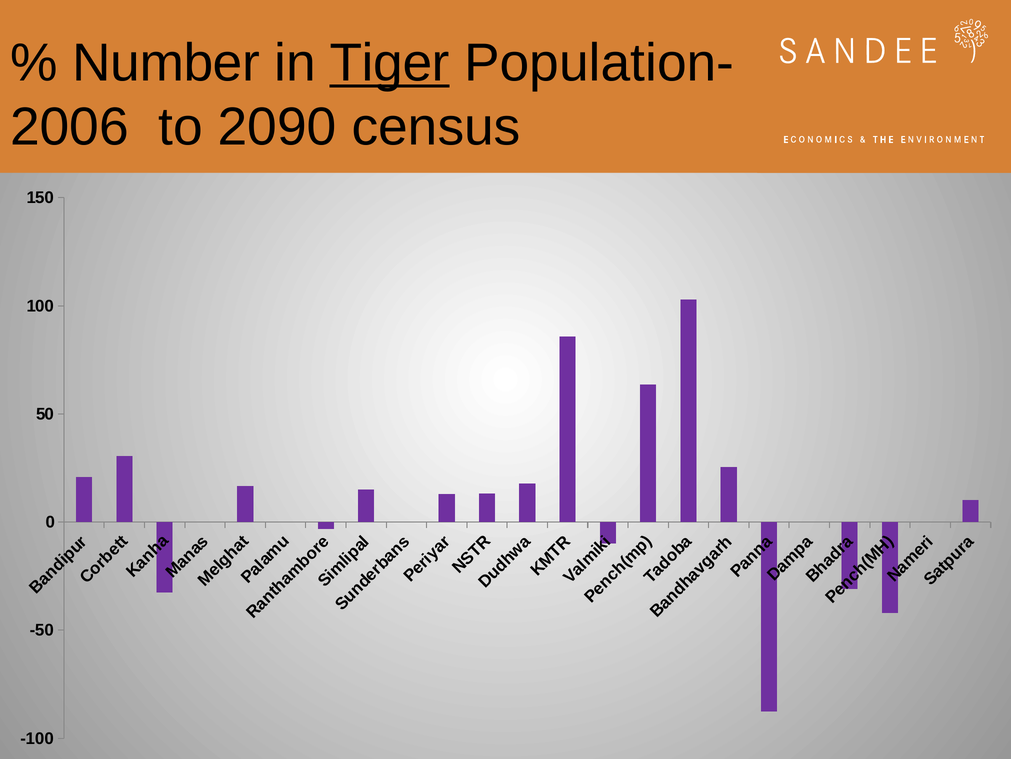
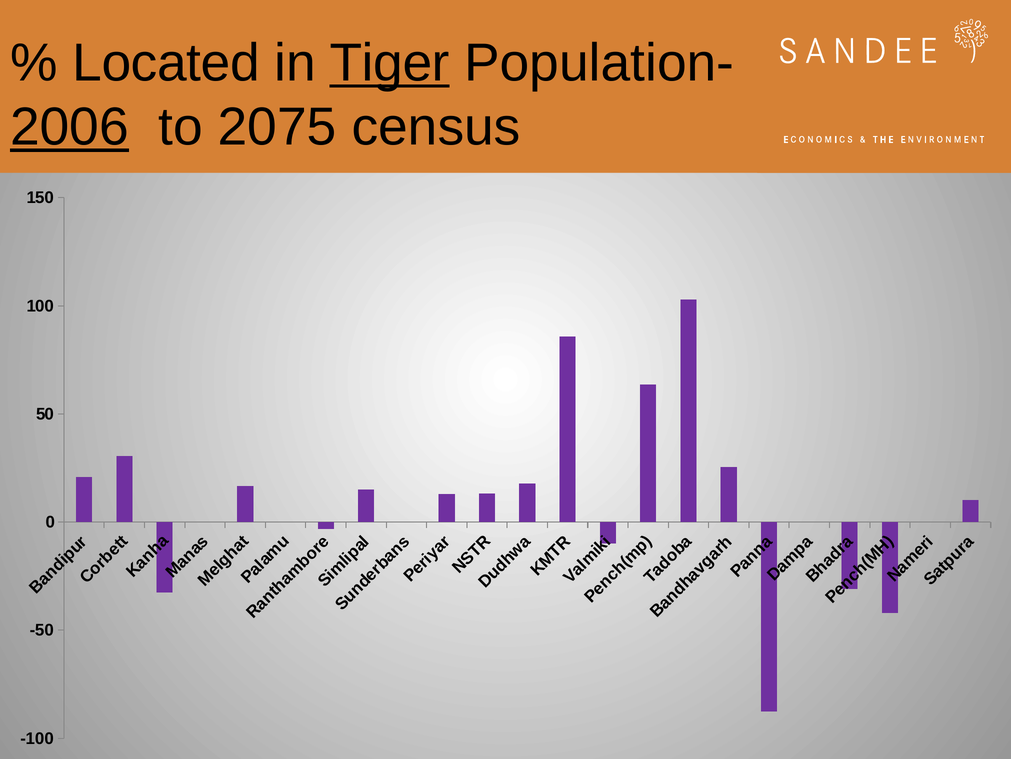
Number: Number -> Located (166, 63)
2006 underline: none -> present (69, 127)
2090: 2090 -> 2075 (277, 127)
